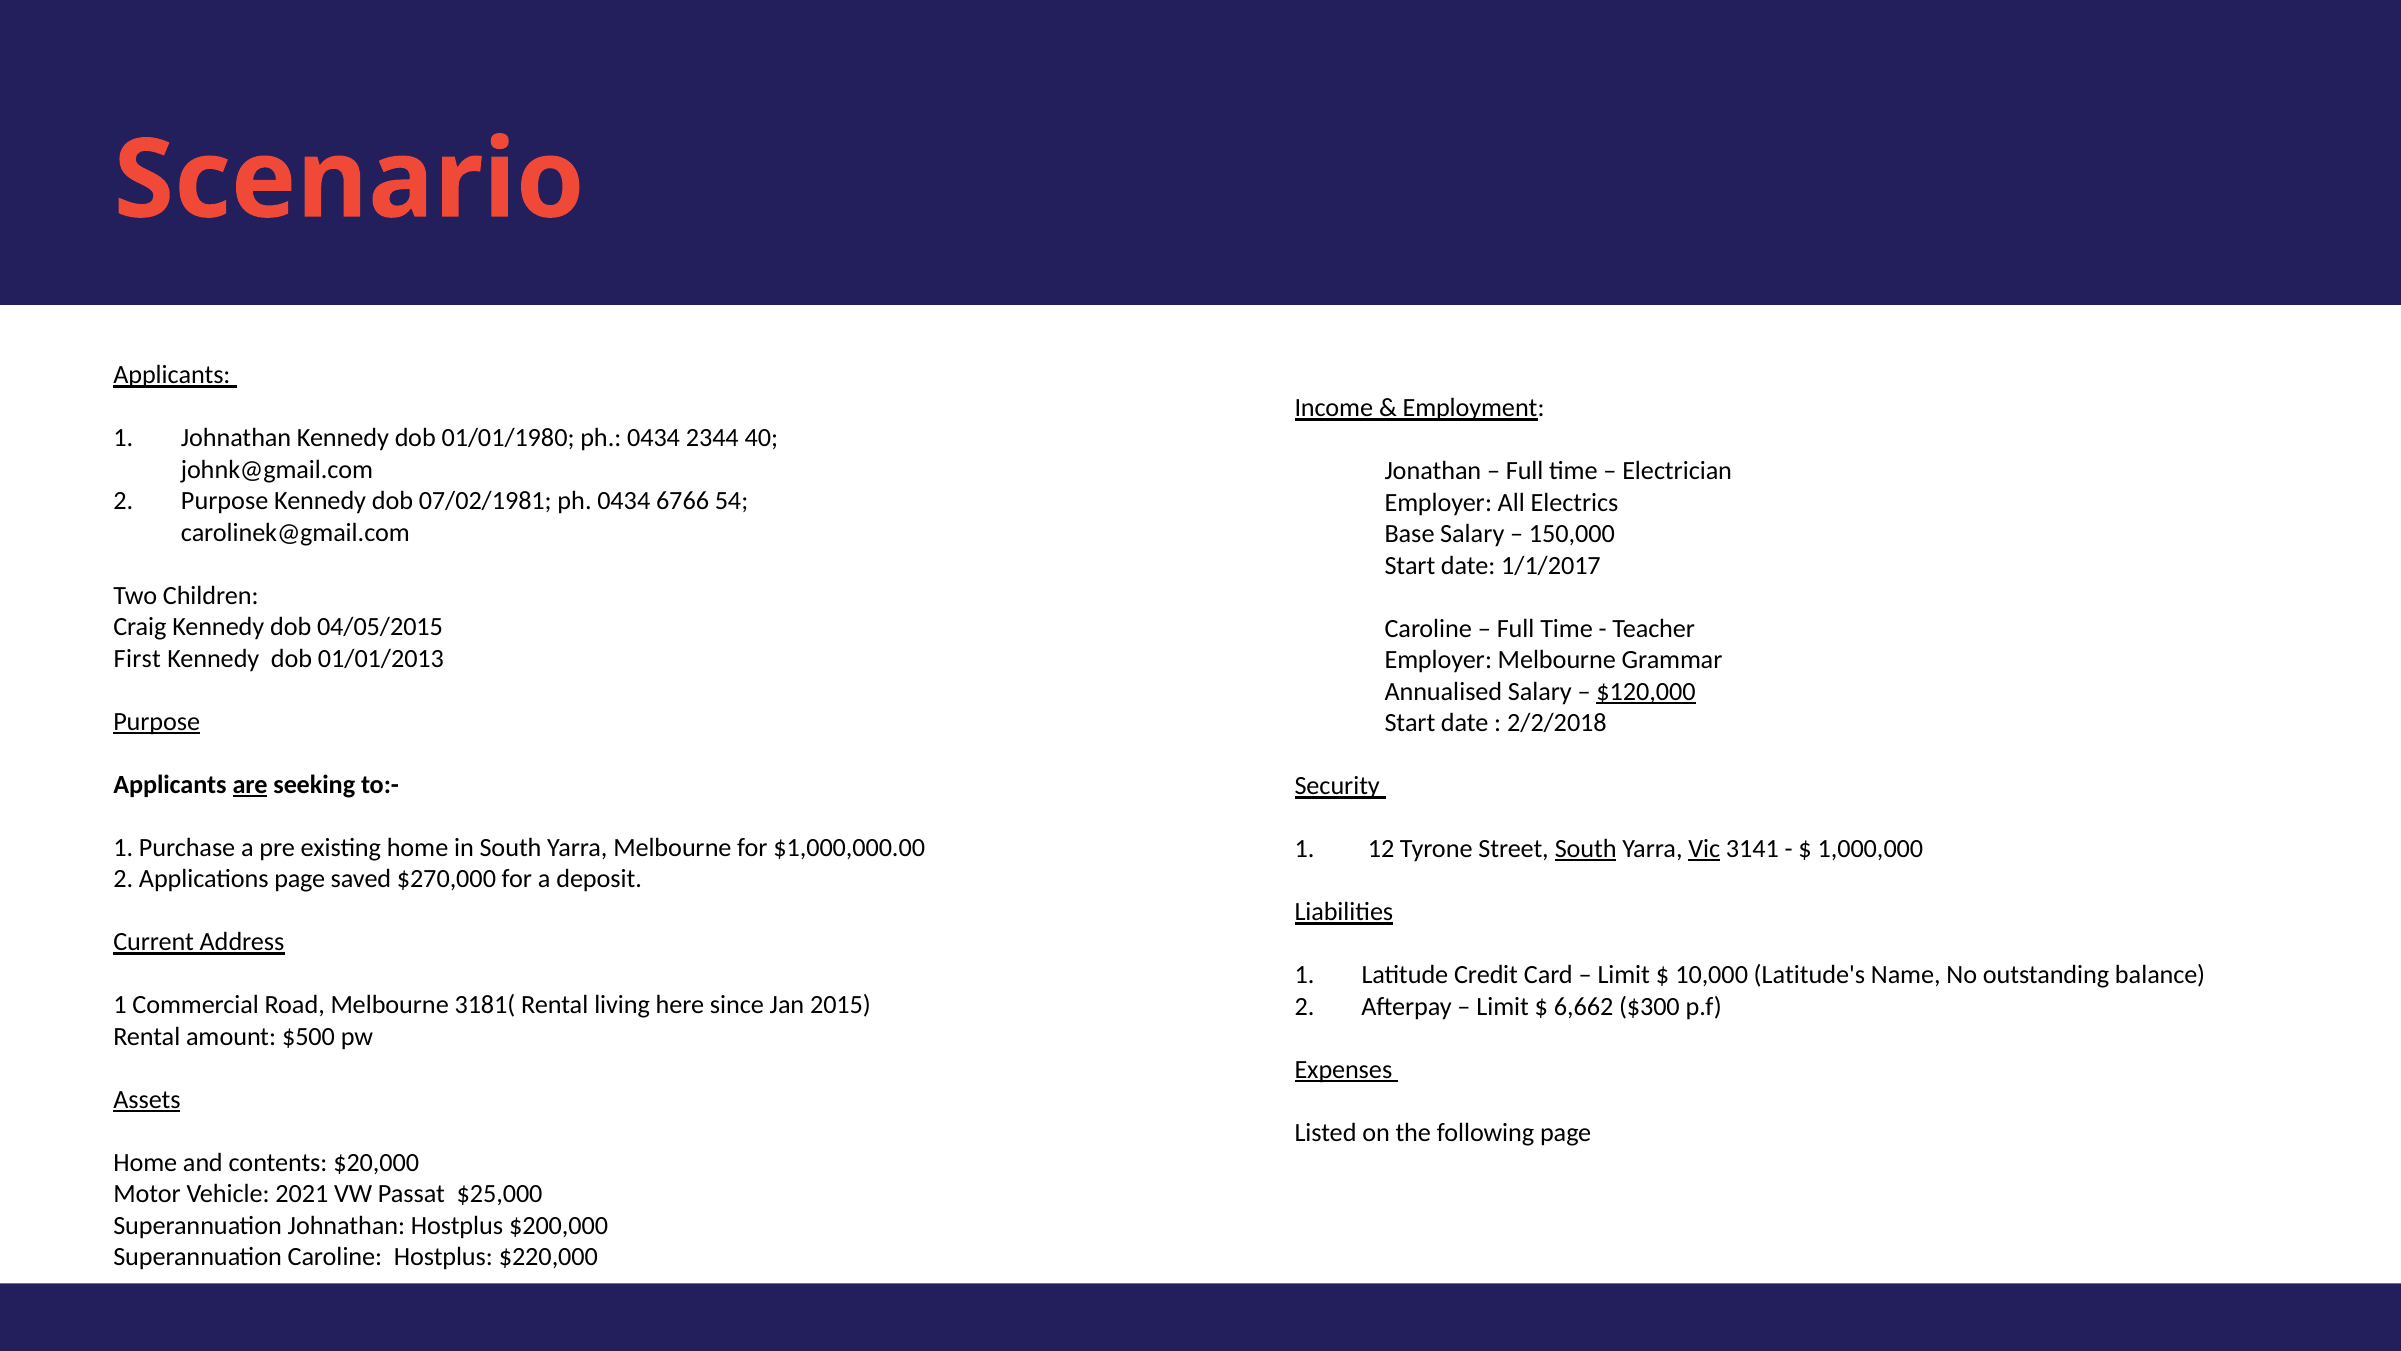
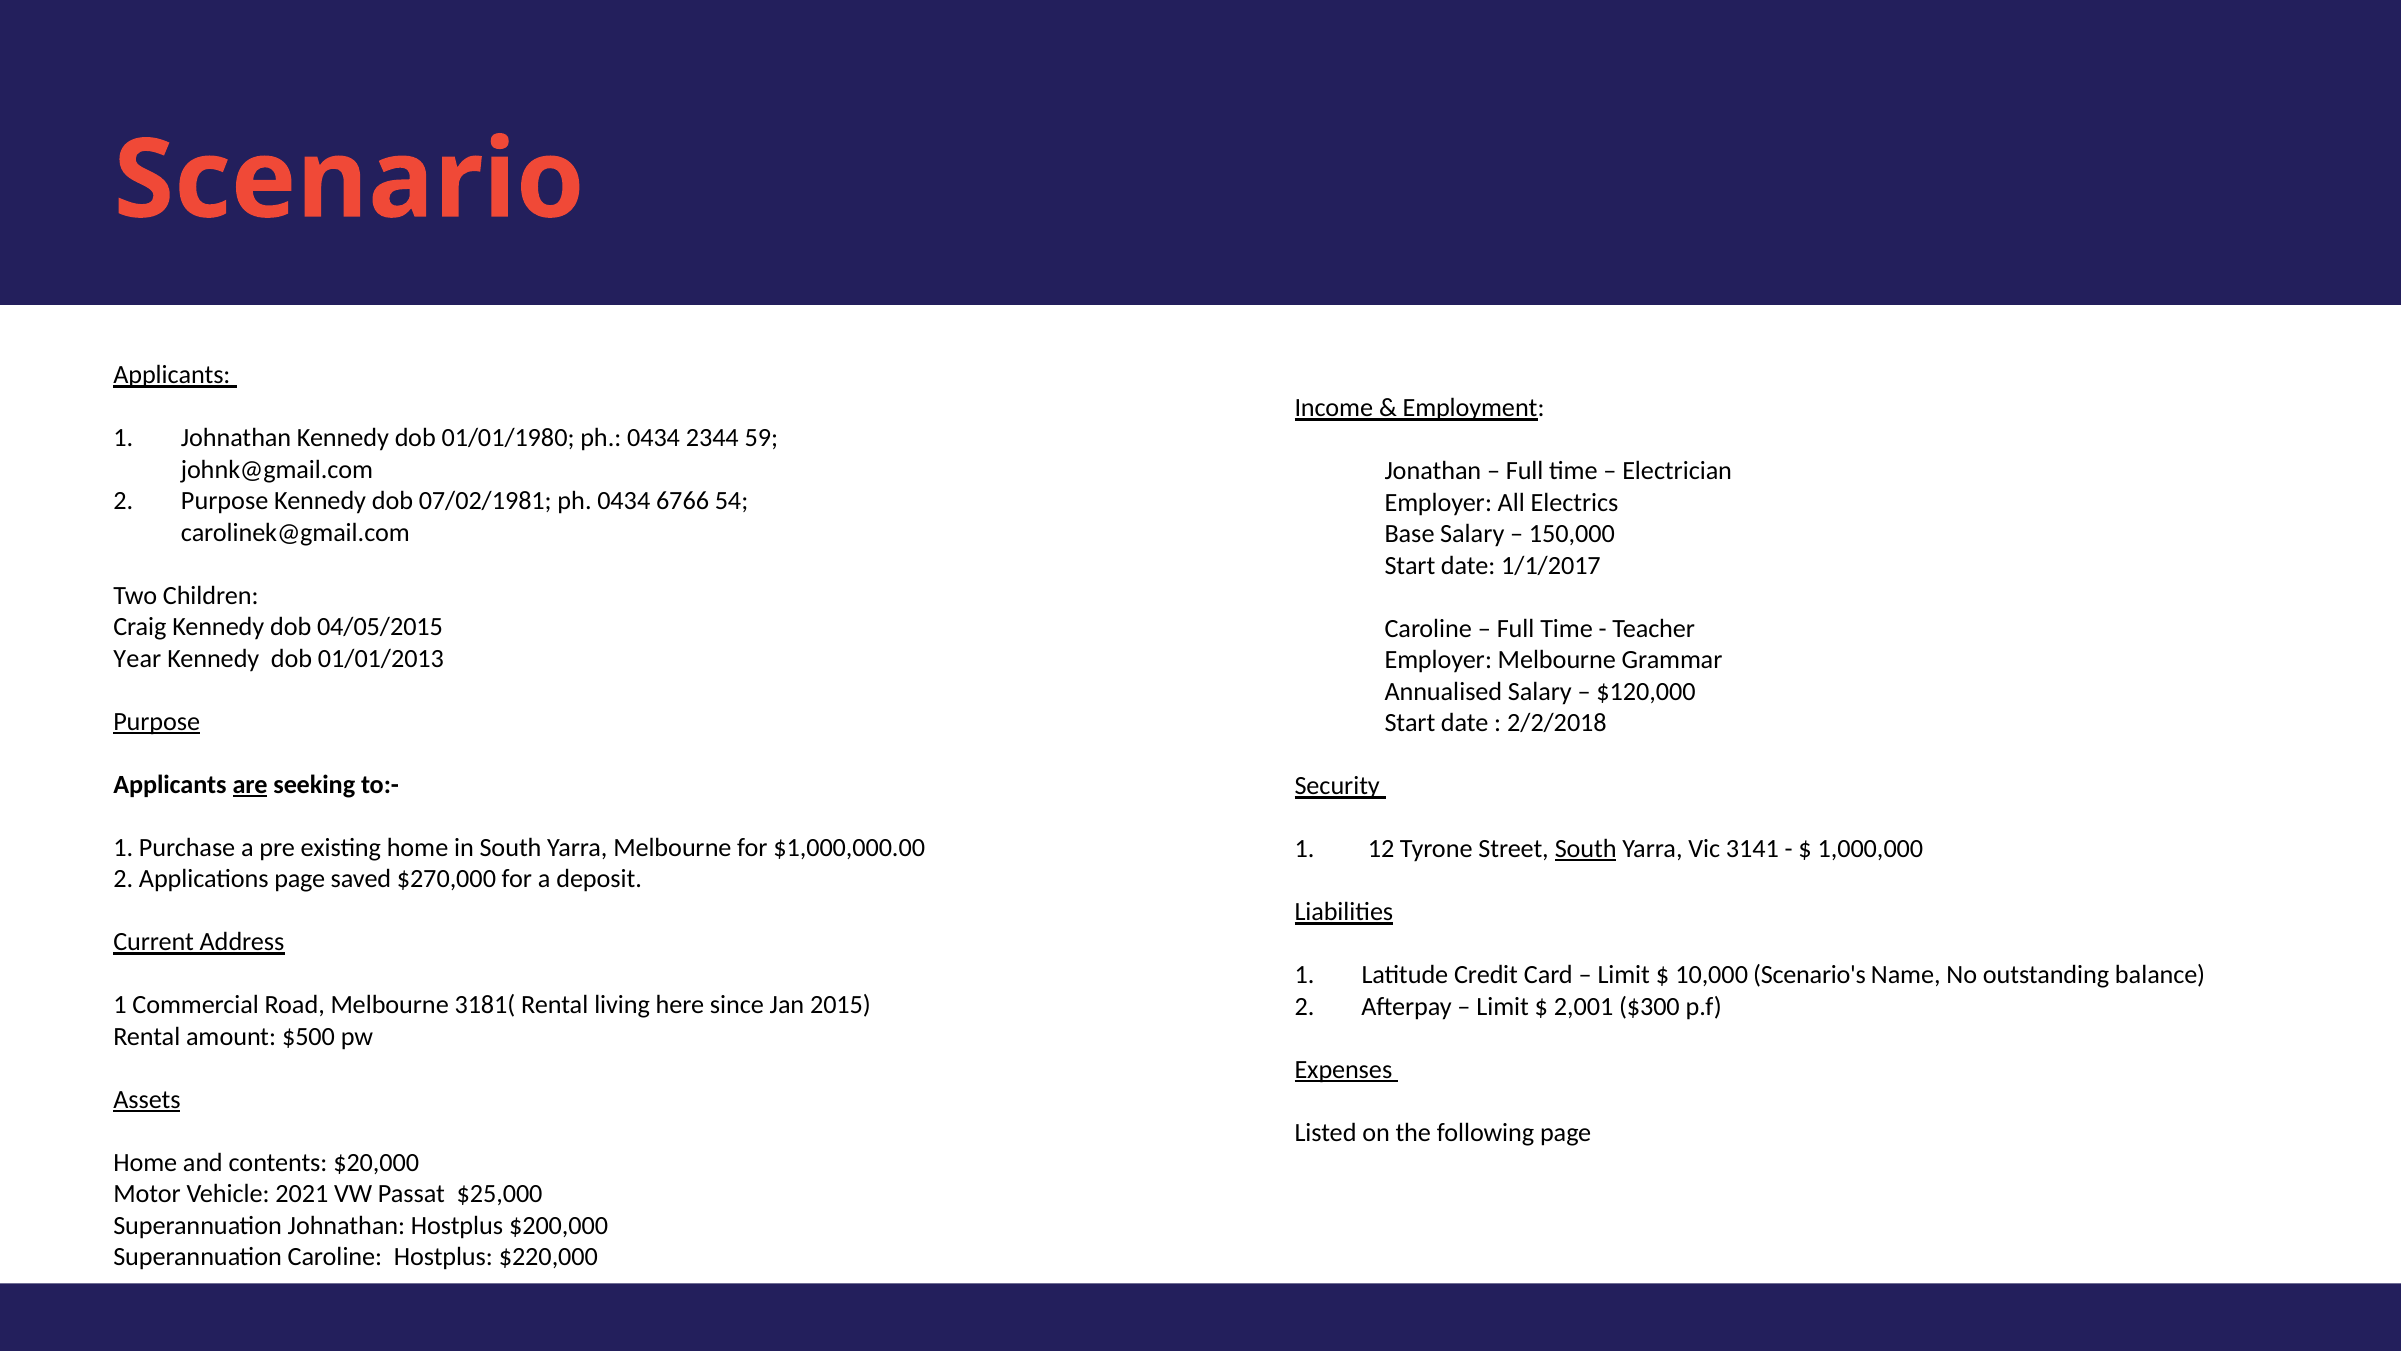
40: 40 -> 59 (761, 438)
First: First -> Year (137, 658)
$120,000 underline: present -> none (1646, 691)
Vic underline: present -> none (1704, 849)
Latitude's: Latitude's -> Scenario's (1810, 975)
6,662: 6,662 -> 2,001 (1584, 1006)
